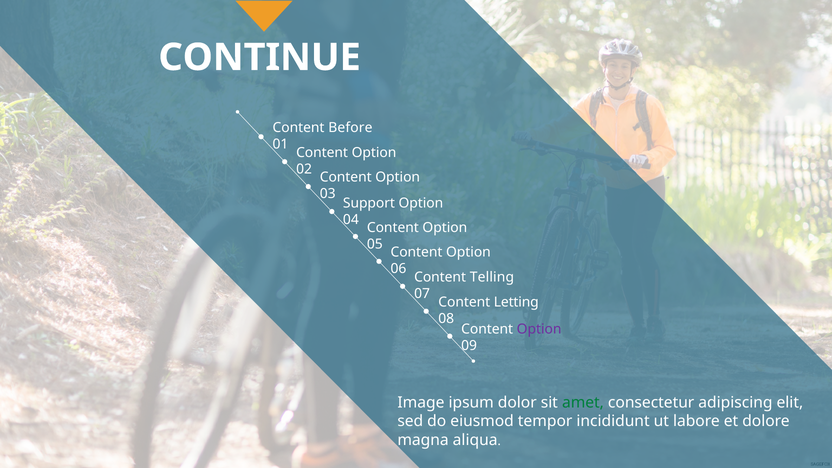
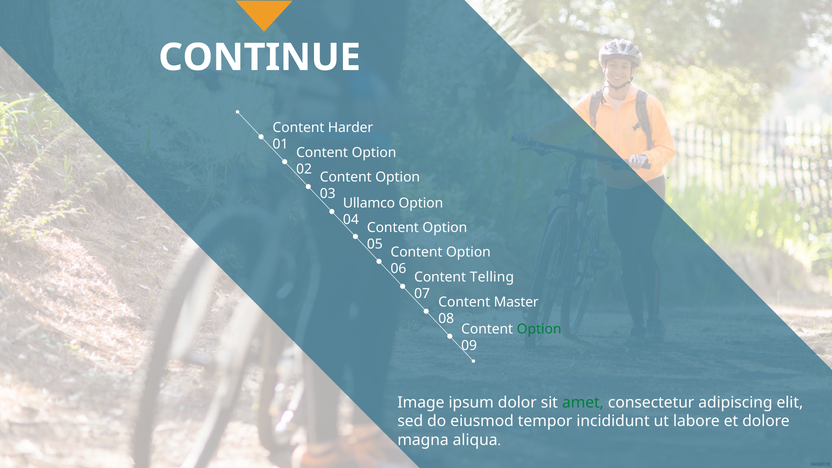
Before: Before -> Harder (351, 128)
Support: Support -> Ullamco (369, 203)
Letting: Letting -> Master (516, 302)
Option colour: purple -> green (539, 329)
